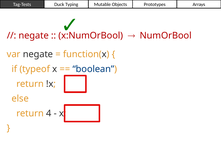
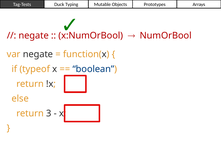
4: 4 -> 3 (49, 113)
